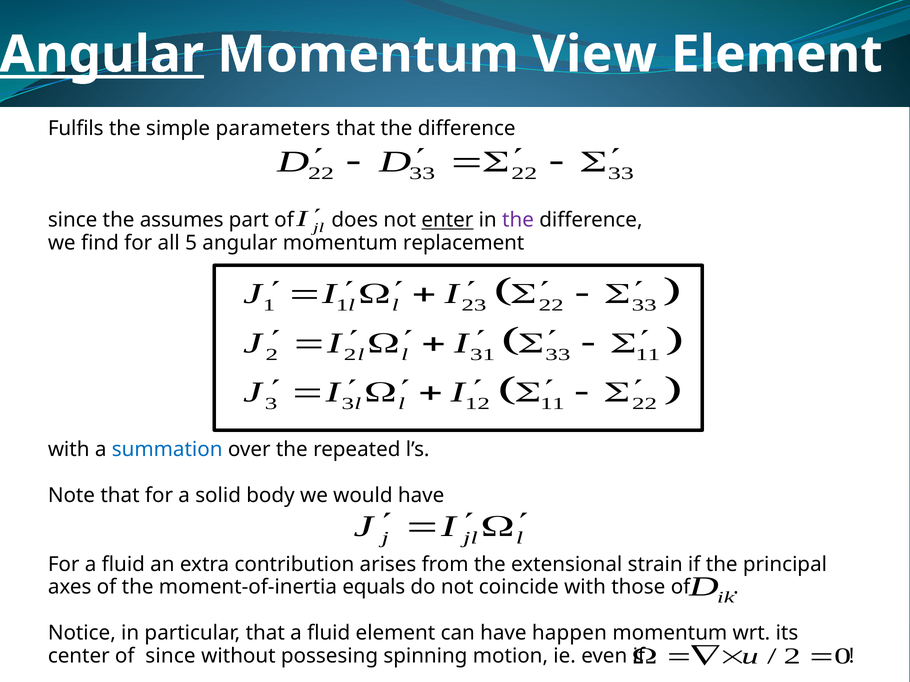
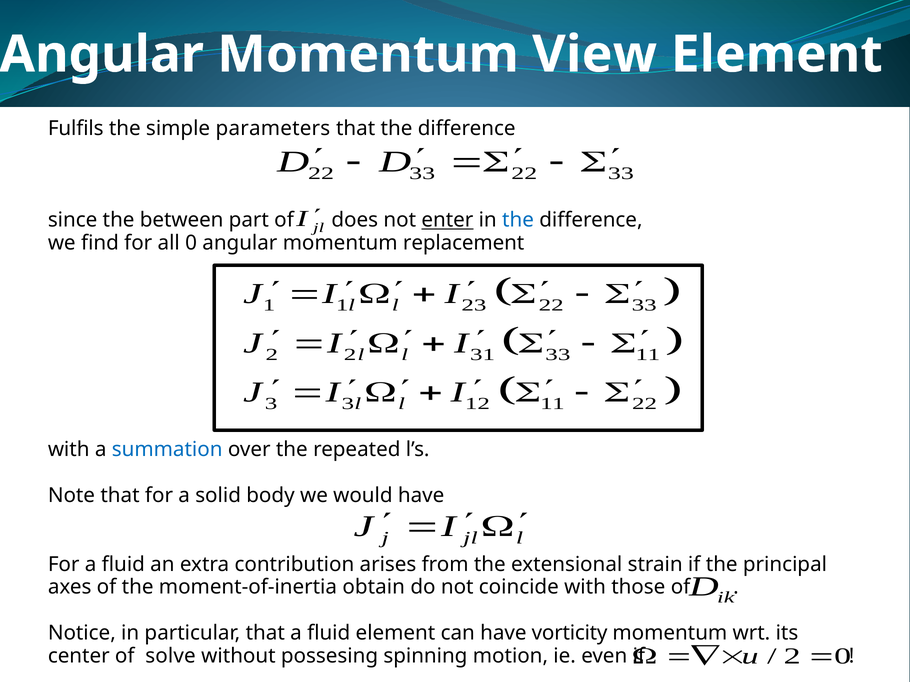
Angular underline: present -> none (102, 55)
assumes: assumes -> between (182, 220)
the colour: purple -> blue (518, 220)
all 5: 5 -> 0 (191, 243)
equals: equals -> obtain (374, 587)
happen: happen -> vorticity (570, 633)
of since: since -> solve (170, 656)
